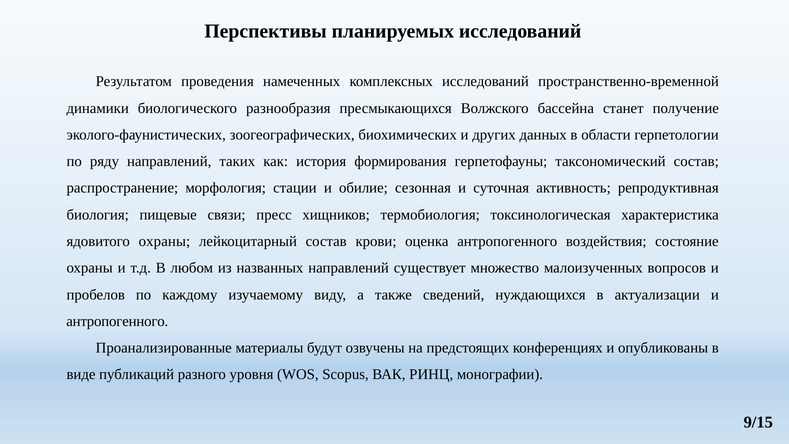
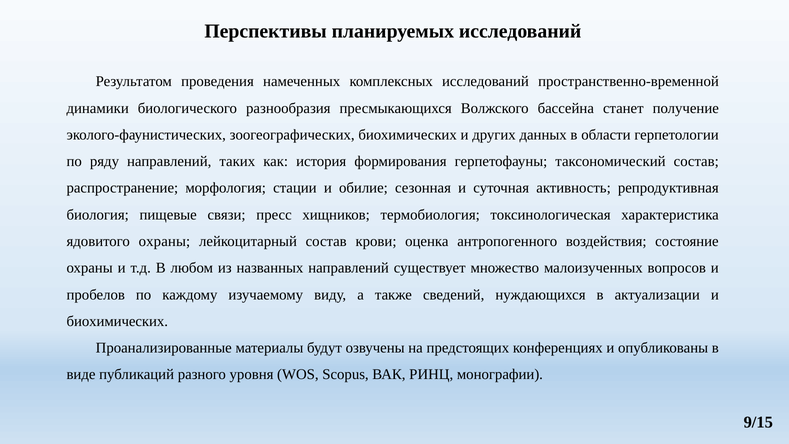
антропогенного: антропогенного -> биохимических (117, 321)
